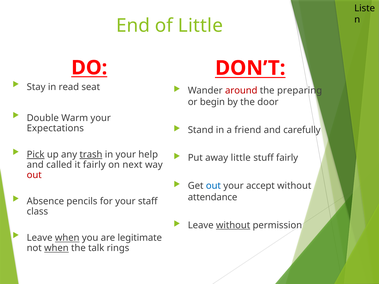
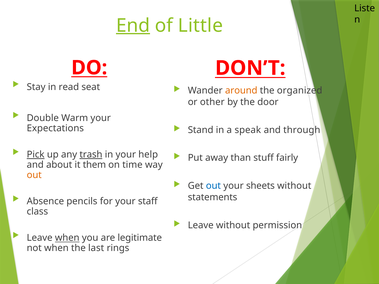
End underline: none -> present (133, 26)
around colour: red -> orange (241, 91)
preparing: preparing -> organized (300, 91)
begin: begin -> other (212, 102)
friend: friend -> speak (248, 130)
carefully: carefully -> through (302, 130)
away little: little -> than (241, 158)
called: called -> about (59, 165)
it fairly: fairly -> them (94, 165)
next: next -> time (132, 165)
out colour: red -> orange (34, 175)
accept: accept -> sheets (260, 186)
attendance: attendance -> statements (213, 197)
without underline: present -> none (233, 225)
when underline: present -> none (56, 248)
talk: talk -> last (96, 248)
